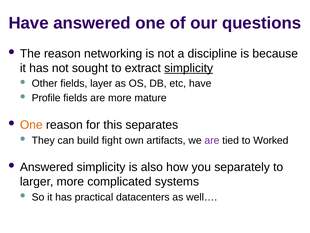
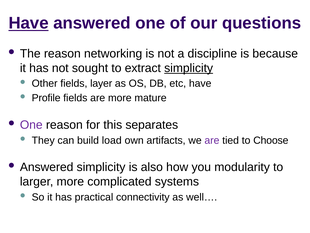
Have underline: none -> present (29, 23)
One colour: orange -> purple (31, 125)
fight: fight -> load (112, 140)
Worked: Worked -> Choose (271, 140)
separately: separately -> modularity (242, 167)
datacenters: datacenters -> connectivity (143, 197)
